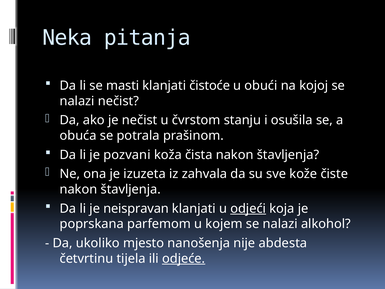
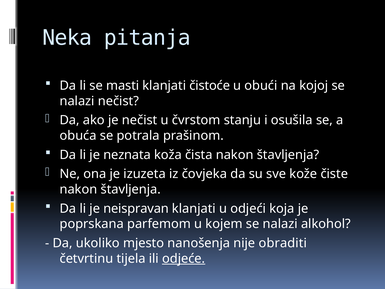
pozvani: pozvani -> neznata (127, 155)
zahvala: zahvala -> čovjeka (204, 174)
odjeći underline: present -> none (248, 208)
abdesta: abdesta -> obraditi (283, 243)
